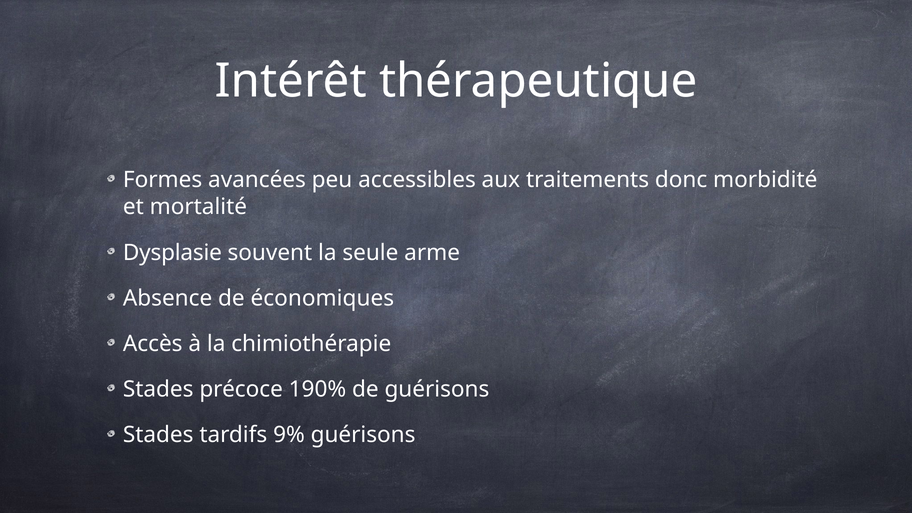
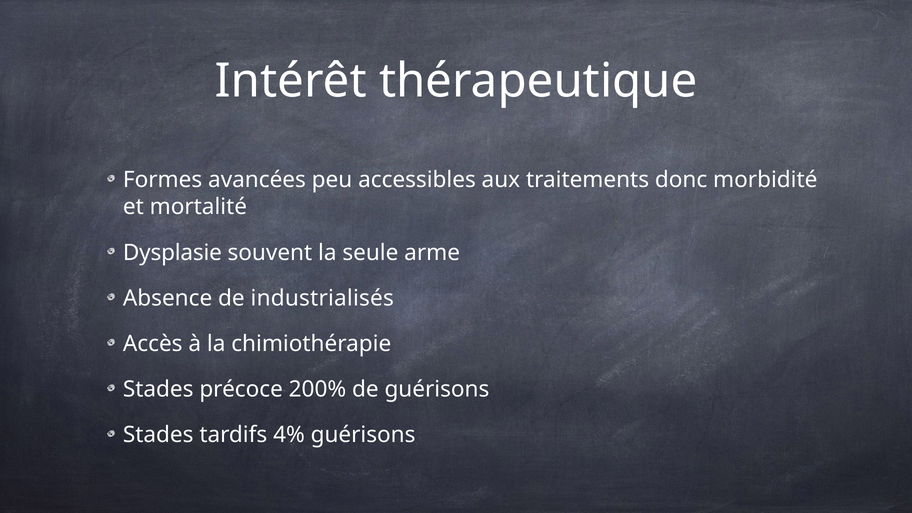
économiques: économiques -> industrialisés (322, 298)
190%: 190% -> 200% (317, 389)
9%: 9% -> 4% (289, 435)
